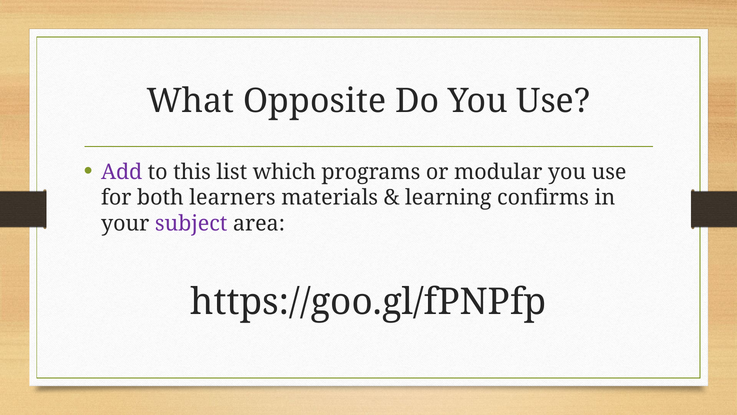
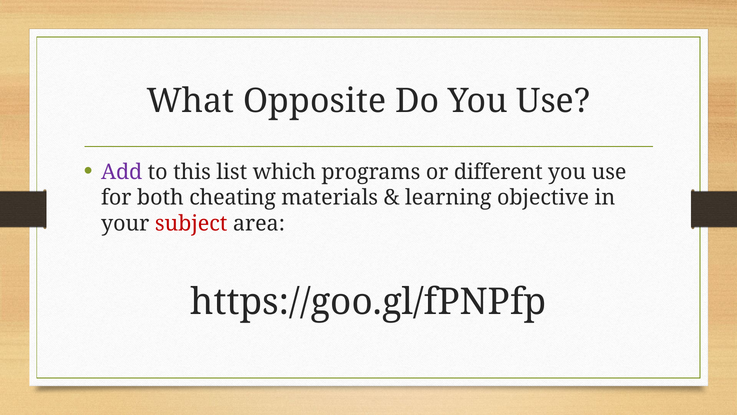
modular: modular -> different (498, 172)
learners: learners -> cheating (233, 198)
confirms: confirms -> objective (543, 198)
subject colour: purple -> red (191, 223)
